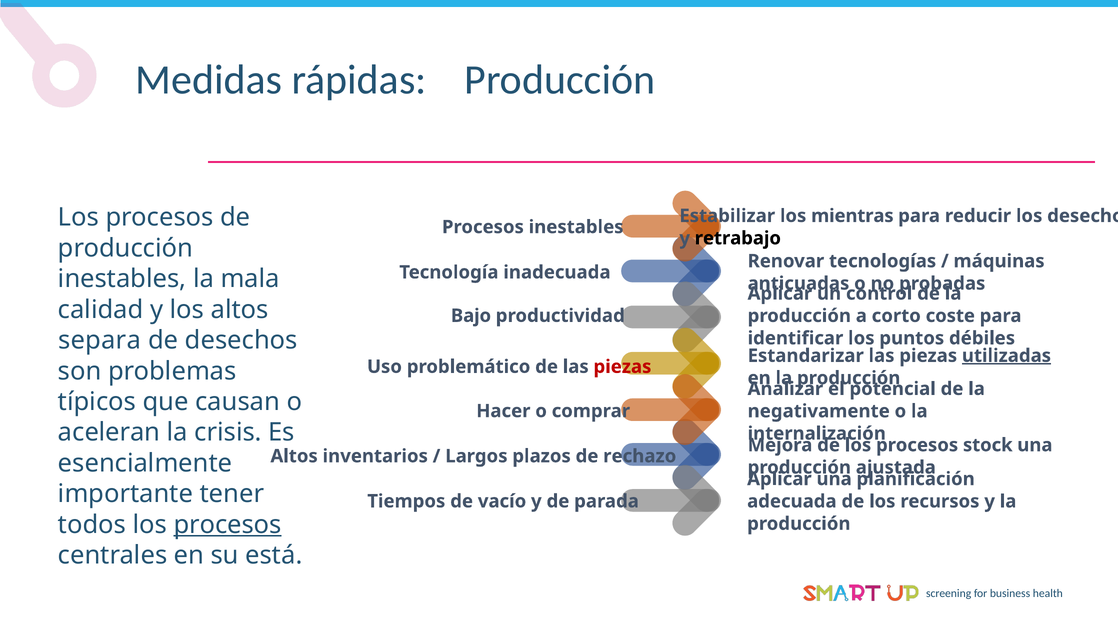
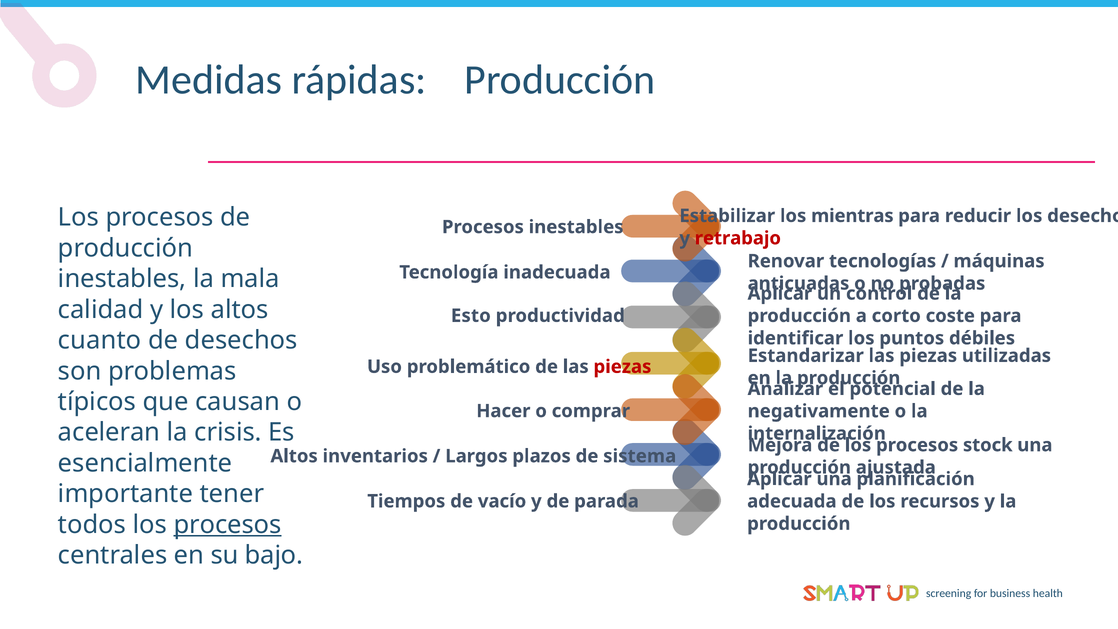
retrabajo colour: black -> red (738, 238)
Bajo: Bajo -> Esto (471, 316)
separa: separa -> cuanto (100, 340)
utilizadas underline: present -> none (1006, 356)
rechazo: rechazo -> sistema (640, 456)
está: está -> bajo (274, 555)
